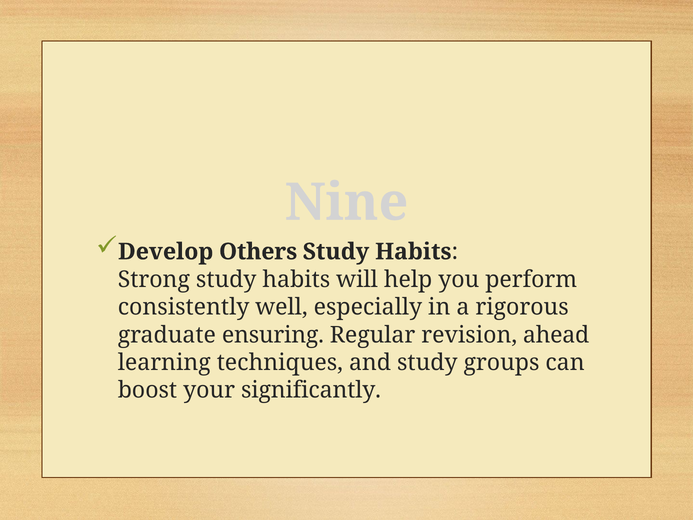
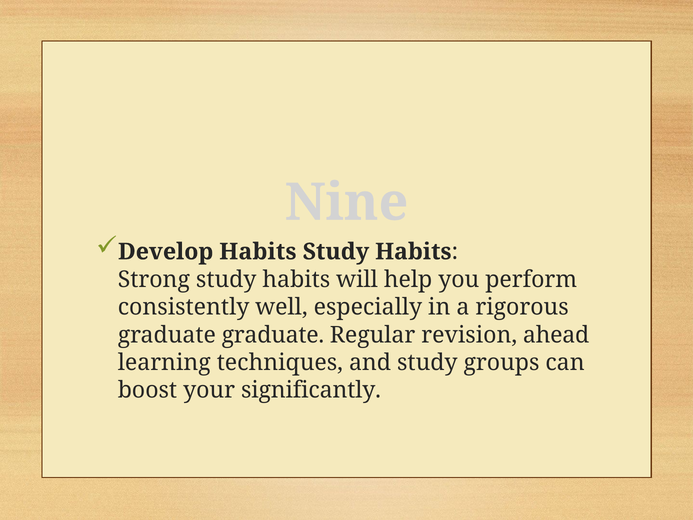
Develop Others: Others -> Habits (258, 252)
graduate ensuring: ensuring -> graduate (273, 335)
